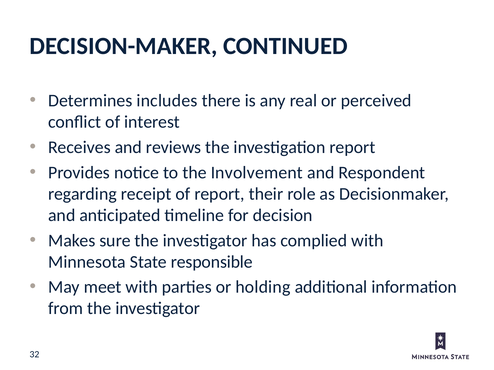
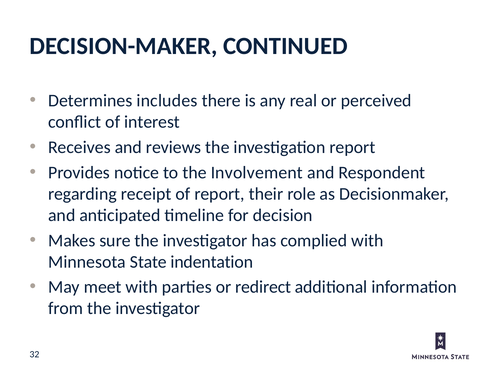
responsible: responsible -> indentation (212, 262)
holding: holding -> redirect (263, 287)
